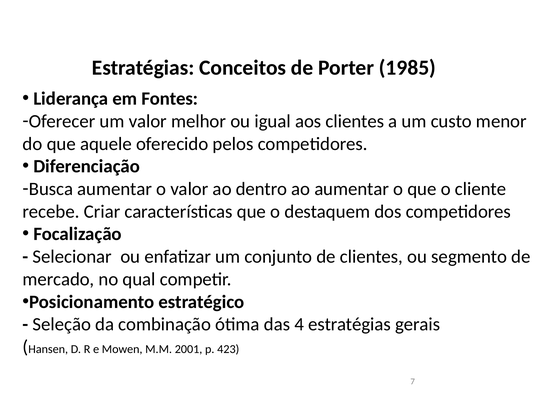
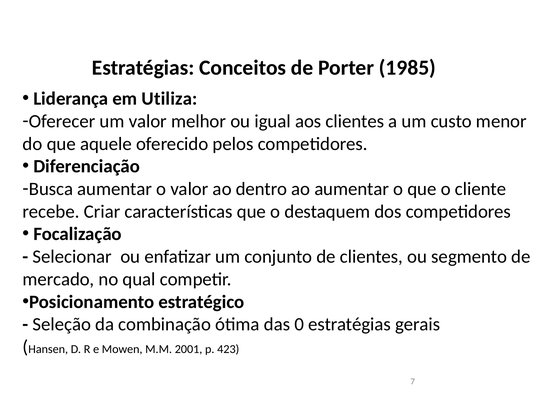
Fontes: Fontes -> Utiliza (170, 99)
4: 4 -> 0 (299, 325)
